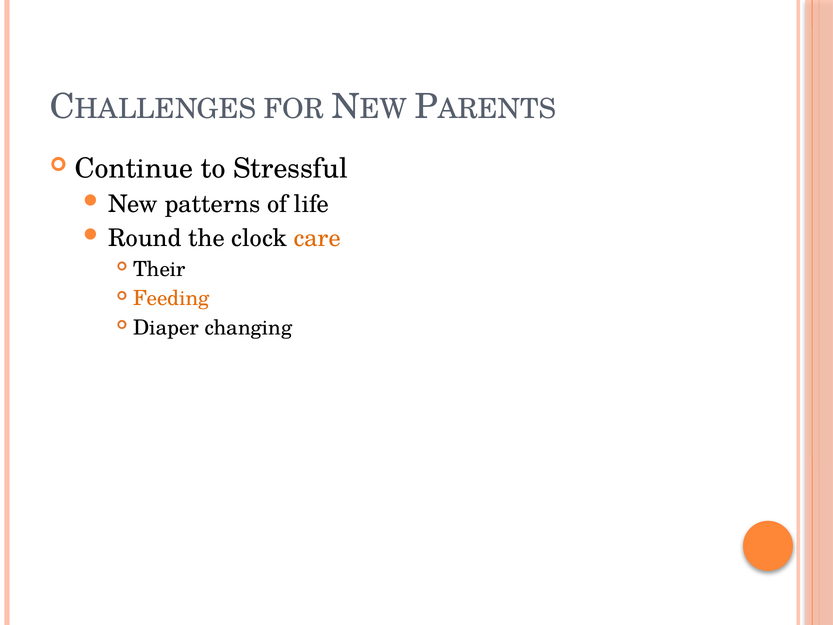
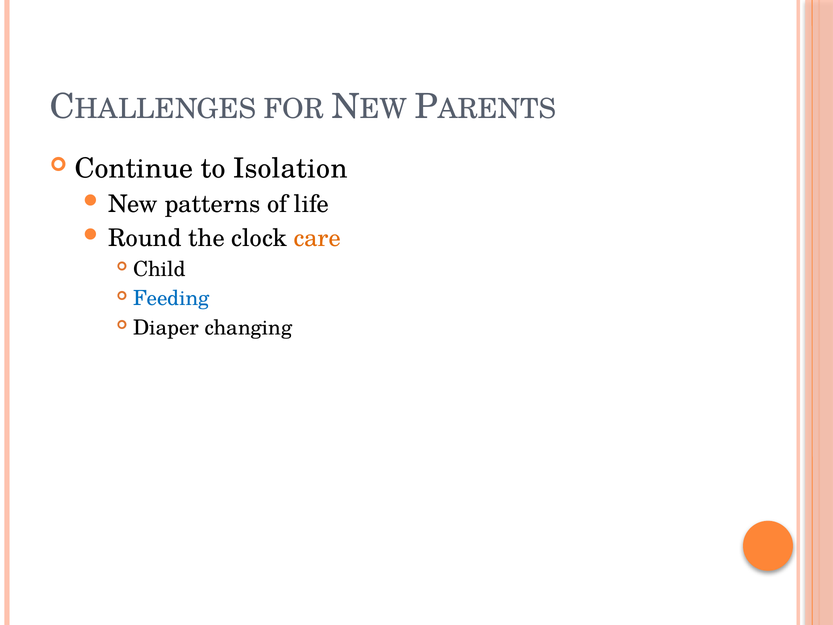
Stressful: Stressful -> Isolation (290, 168)
Their: Their -> Child (159, 269)
Feeding colour: orange -> blue (171, 298)
